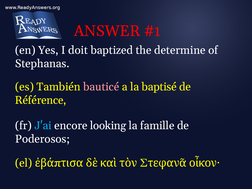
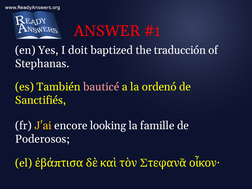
determine: determine -> traducción (180, 50)
baptisé: baptisé -> ordenó (159, 87)
Référence: Référence -> Sanctifiés (41, 100)
J'ai colour: light blue -> yellow (43, 126)
